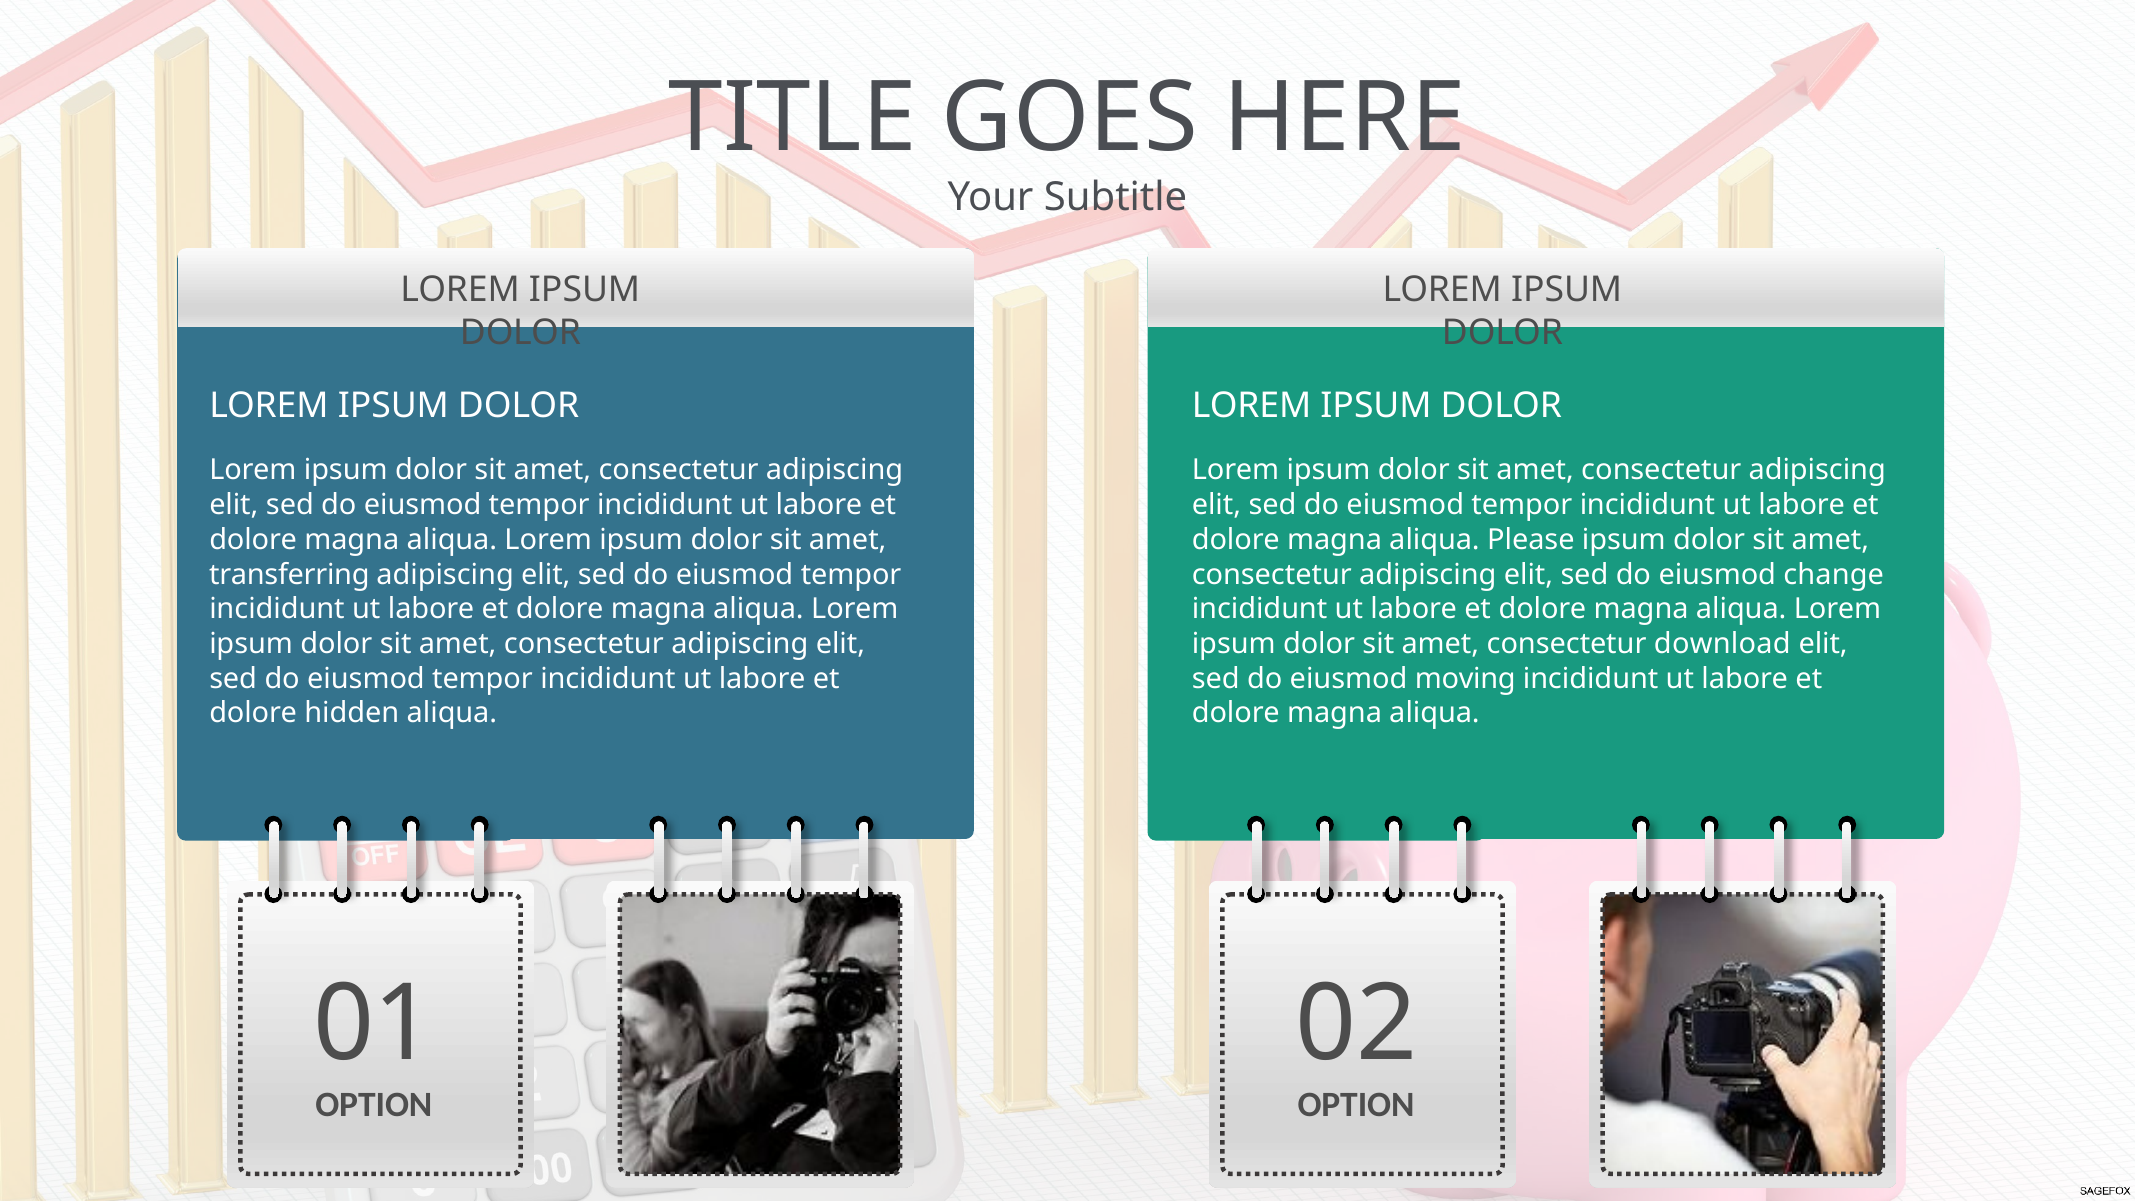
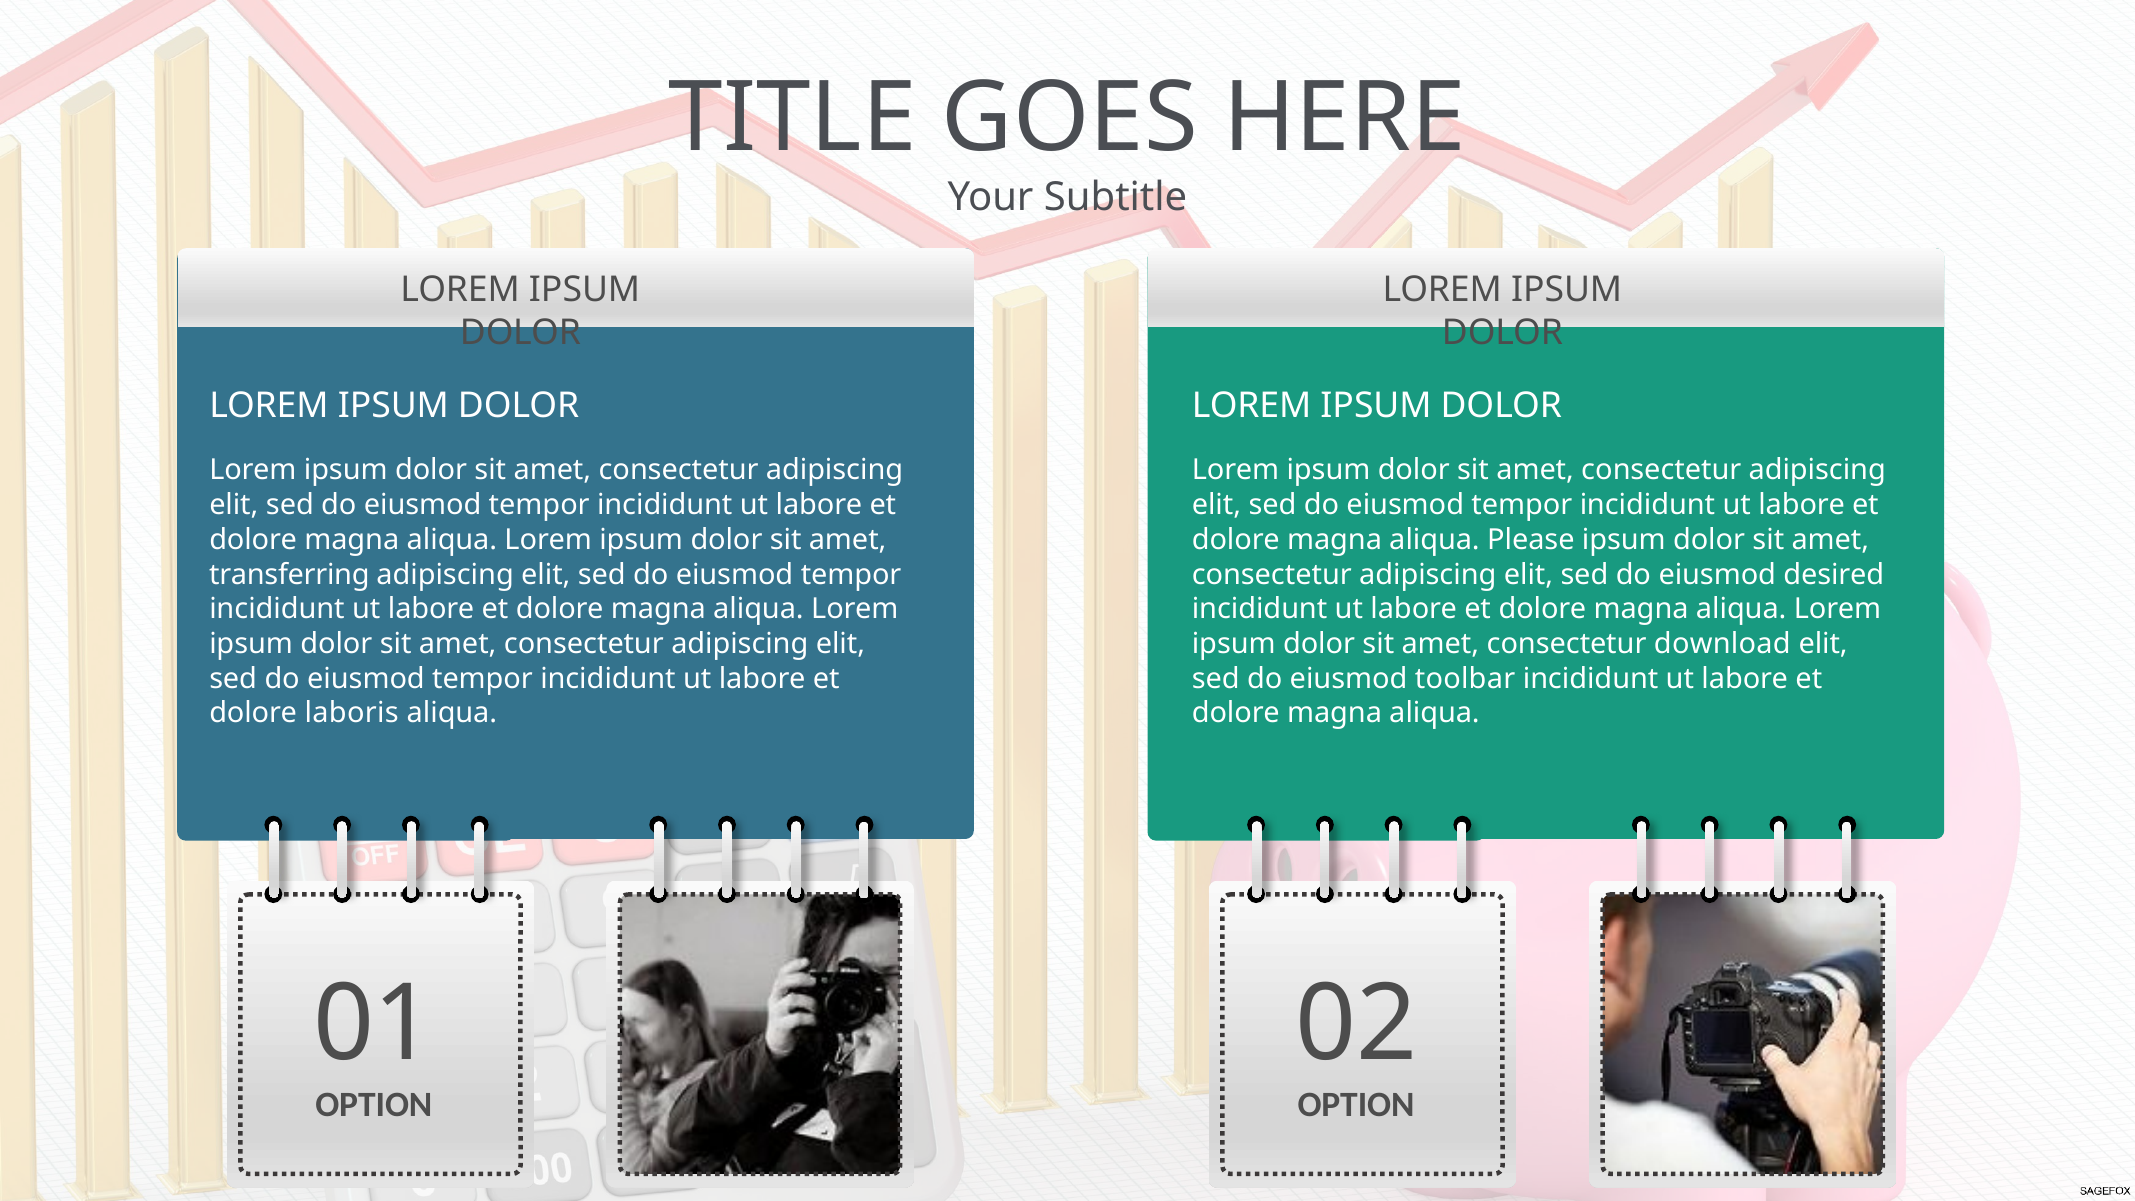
change: change -> desired (1834, 574)
moving: moving -> toolbar (1465, 679)
hidden: hidden -> laboris (352, 713)
